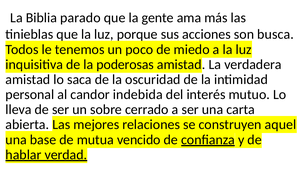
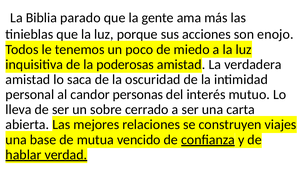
busca: busca -> enojo (275, 34)
indebida: indebida -> personas (138, 95)
aquel: aquel -> viajes (281, 125)
